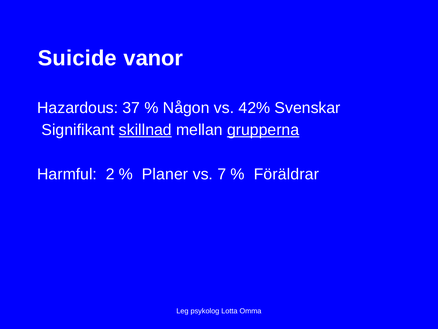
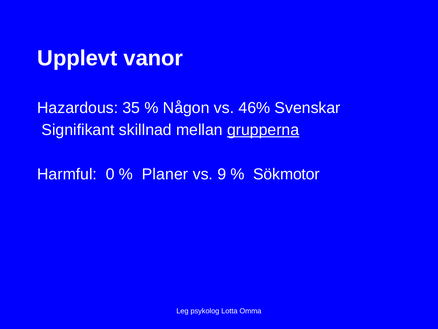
Suicide: Suicide -> Upplevt (77, 58)
37: 37 -> 35 (131, 108)
42%: 42% -> 46% (254, 108)
skillnad underline: present -> none (145, 130)
2: 2 -> 0 (110, 174)
7: 7 -> 9 (222, 174)
Föräldrar: Föräldrar -> Sökmotor (287, 174)
